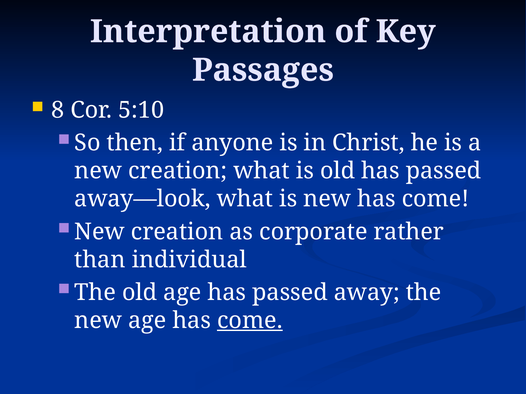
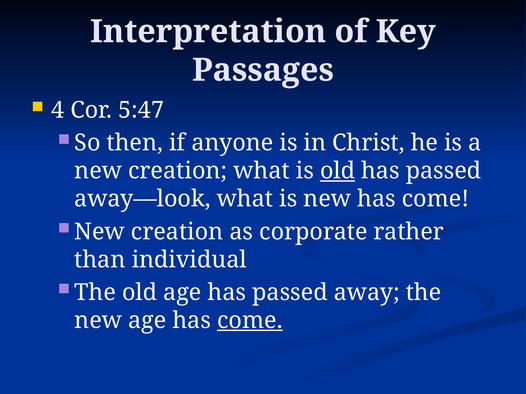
8: 8 -> 4 (58, 110)
5:10: 5:10 -> 5:47 (141, 110)
old underline: none -> present (338, 171)
